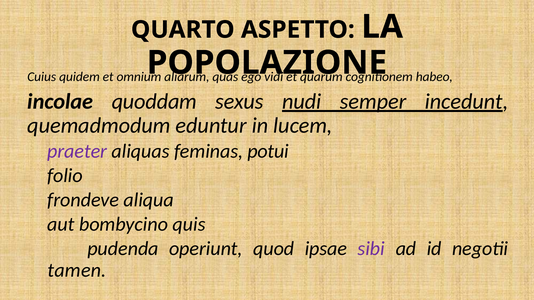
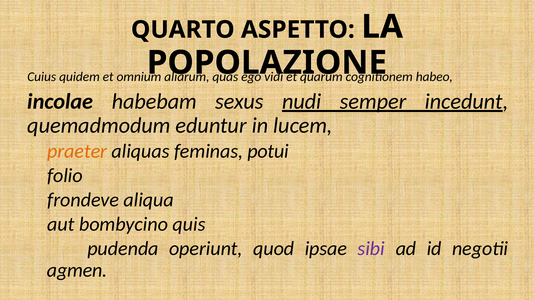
quoddam: quoddam -> habebam (154, 102)
praeter colour: purple -> orange (77, 151)
tamen: tamen -> agmen (77, 271)
